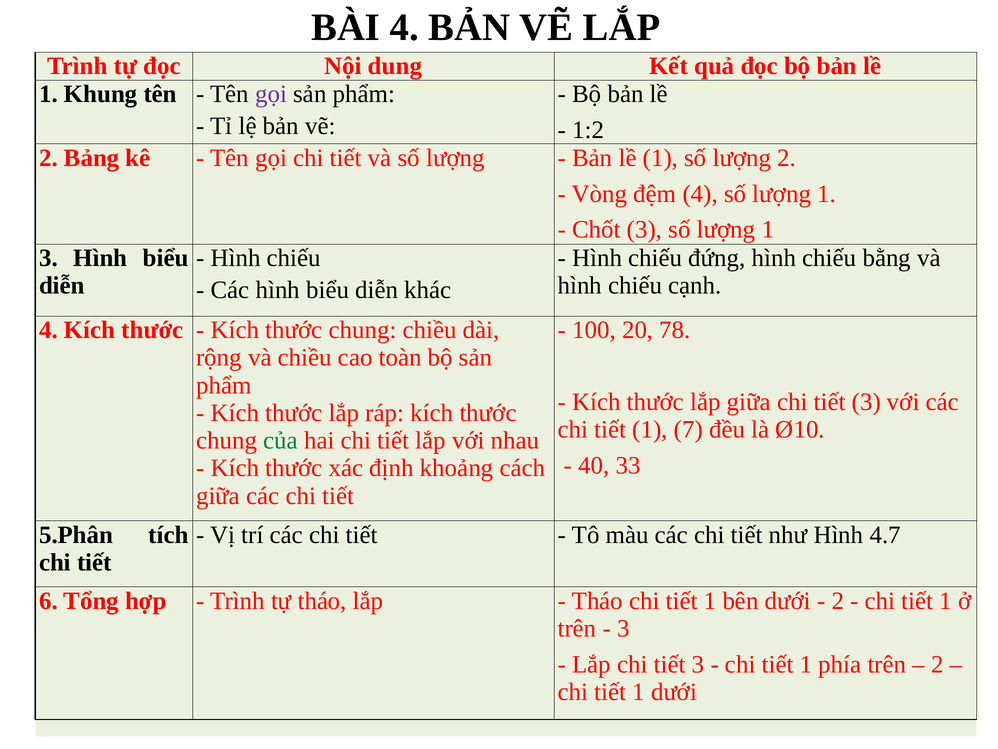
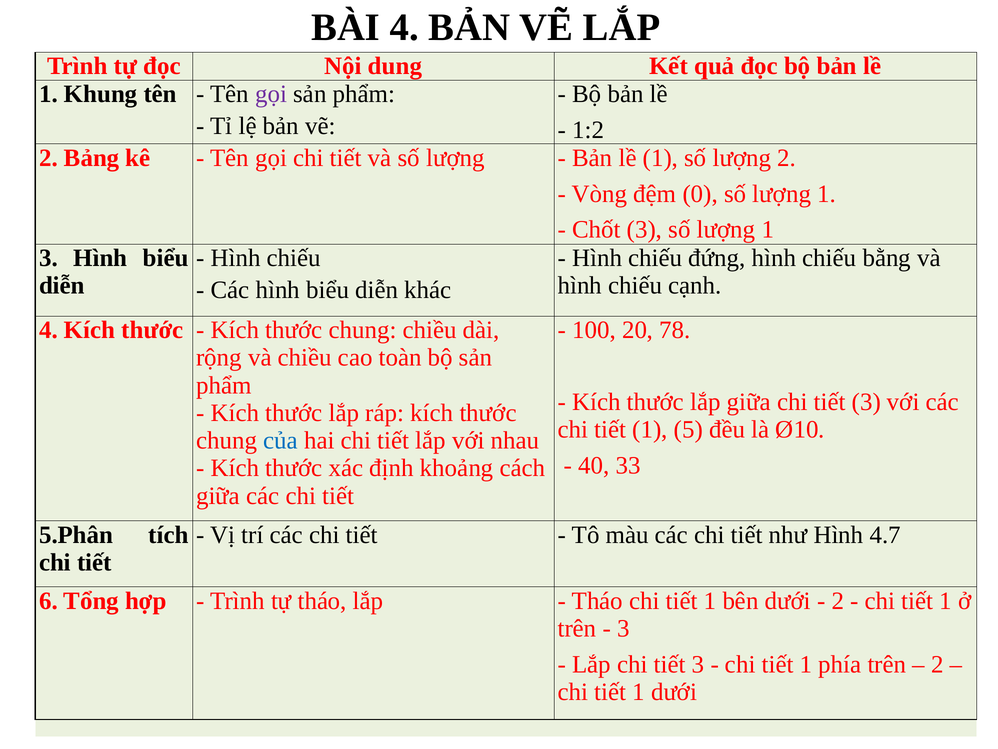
đệm 4: 4 -> 0 (700, 194)
7: 7 -> 5 (688, 429)
của colour: green -> blue (281, 440)
